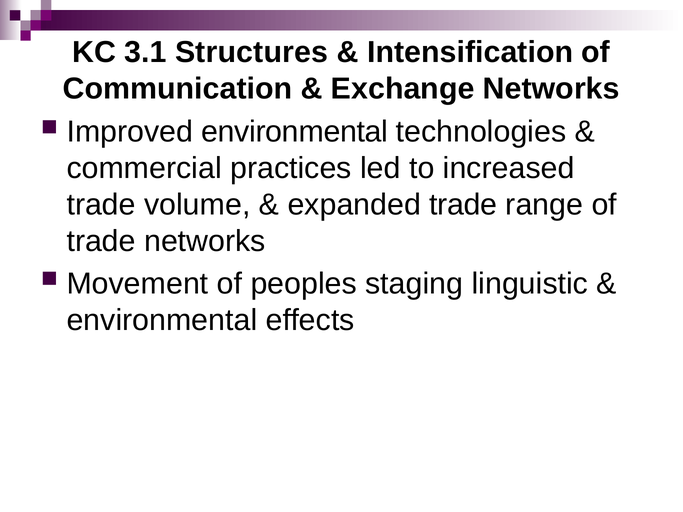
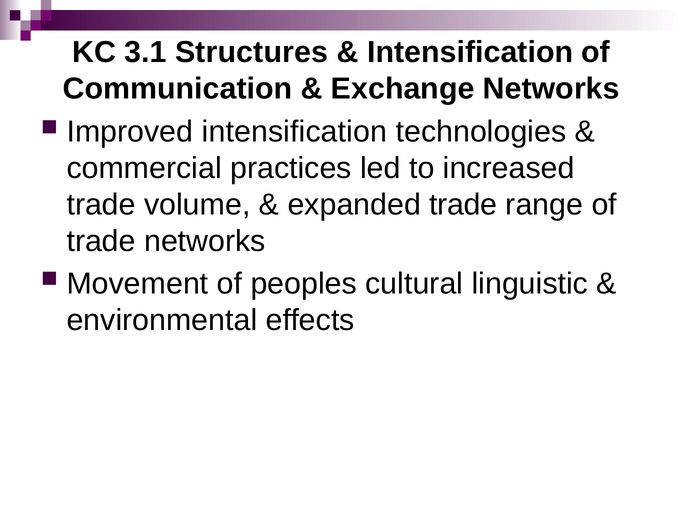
Improved environmental: environmental -> intensification (294, 132)
staging: staging -> cultural (414, 284)
